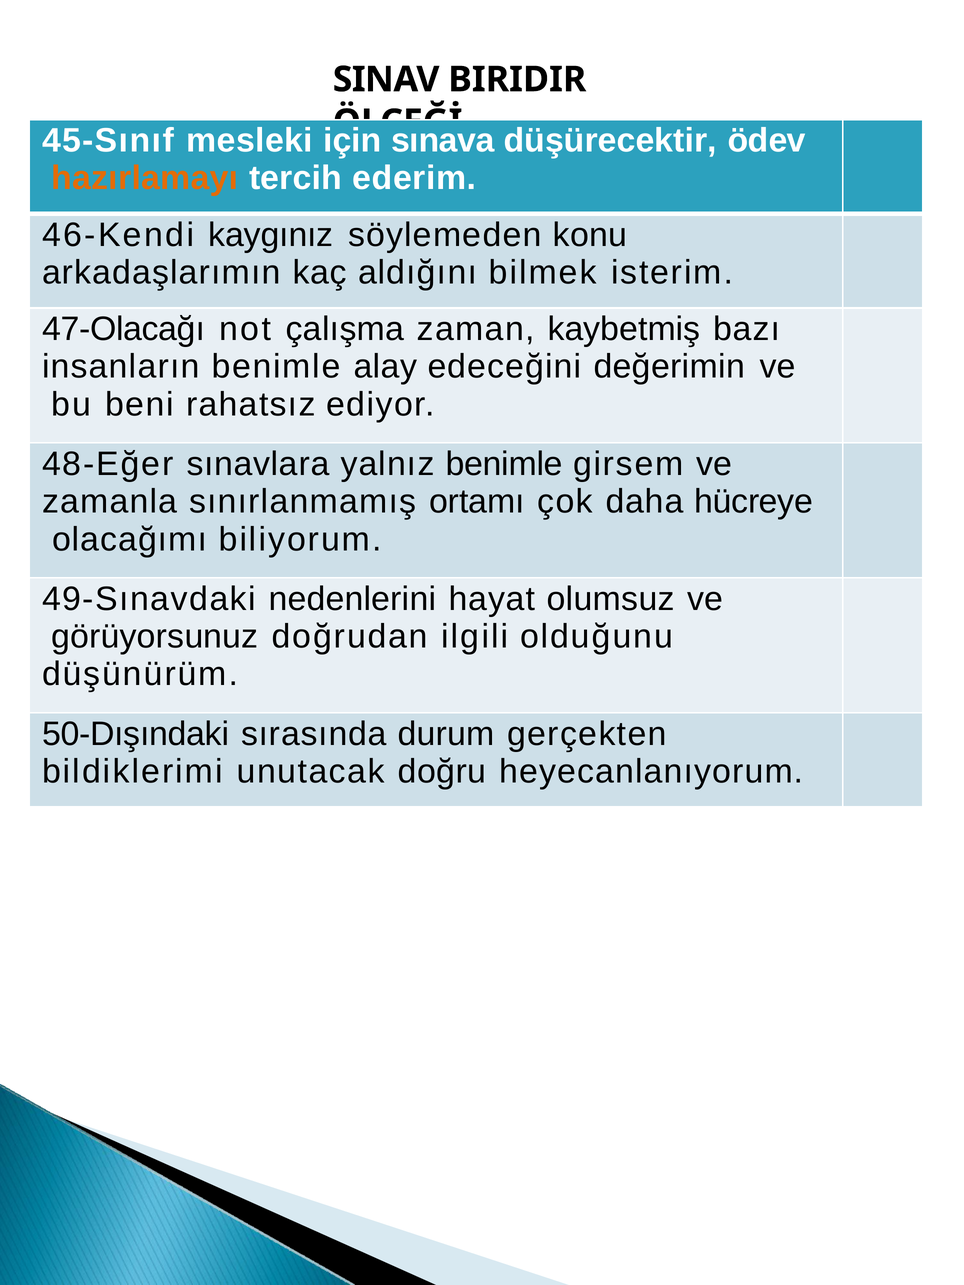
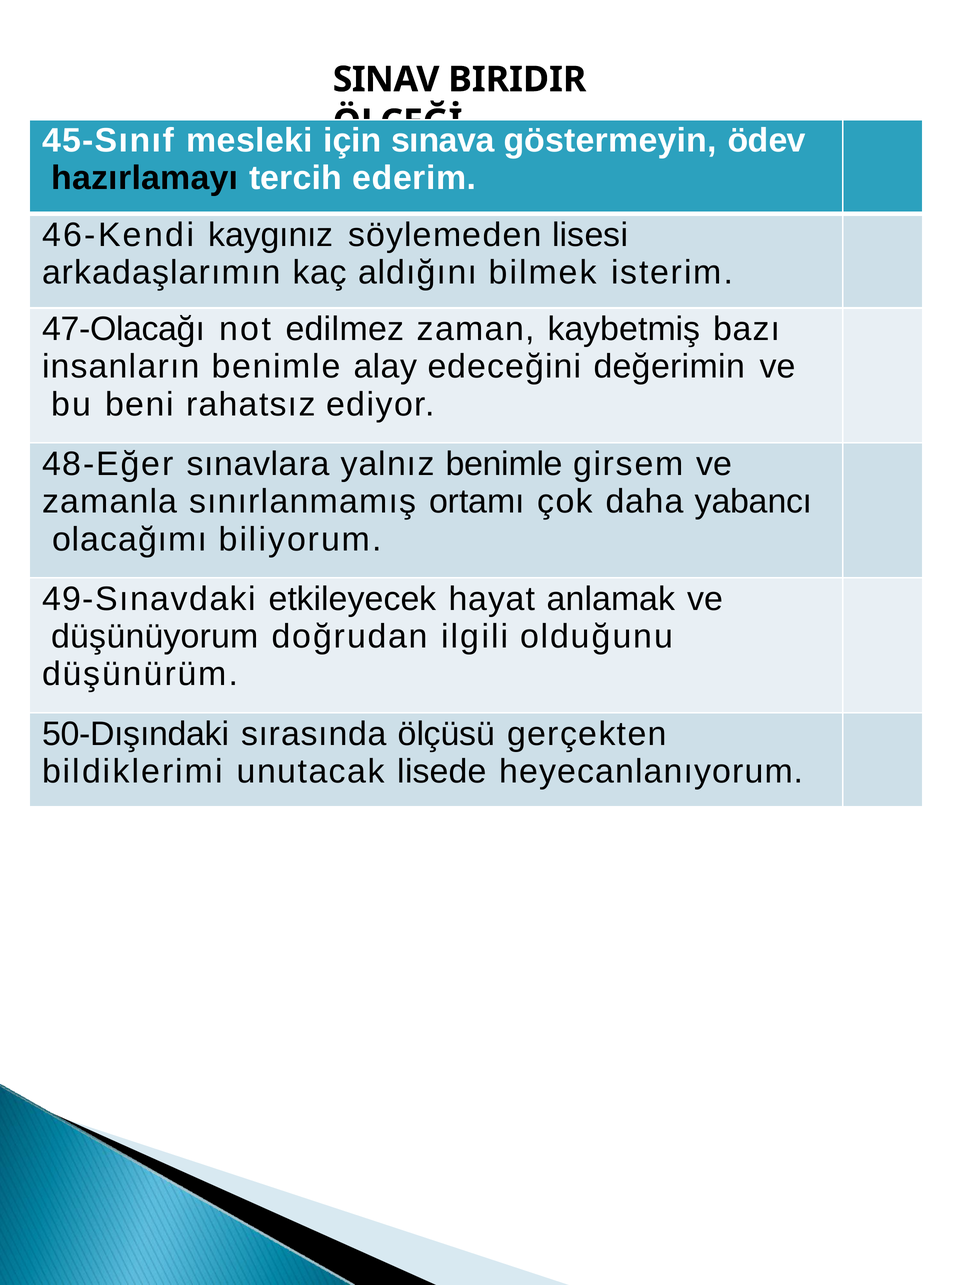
düşürecektir: düşürecektir -> göstermeyin (610, 141)
hazırlamayı colour: orange -> black (145, 178)
konu: konu -> lisesi (590, 235)
çalışma: çalışma -> edilmez (345, 329)
hücreye: hücreye -> yabancı (754, 502)
nedenlerini: nedenlerini -> etkileyecek (352, 599)
olumsuz: olumsuz -> anlamak (611, 599)
görüyorsunuz: görüyorsunuz -> düşünüyorum (155, 637)
durum: durum -> ölçüsü (446, 734)
doğru: doğru -> lisede (442, 772)
